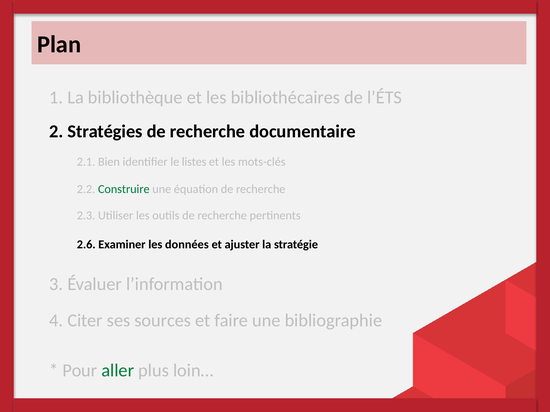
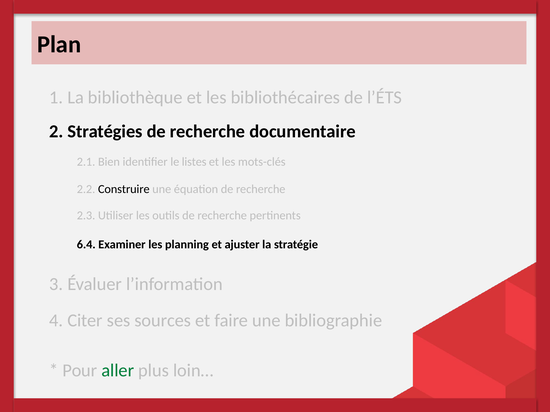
Construire colour: green -> black (124, 189)
2.6: 2.6 -> 6.4 (86, 245)
données: données -> planning (187, 245)
